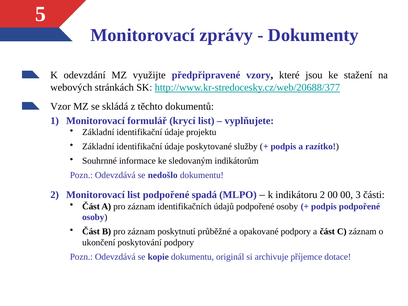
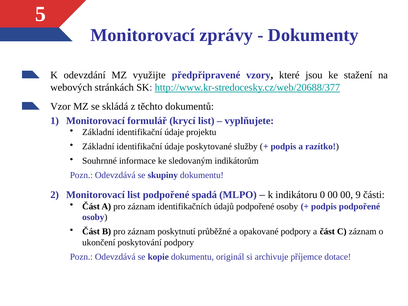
nedošlo: nedošlo -> skupiny (163, 175)
indikátoru 2: 2 -> 0 (322, 195)
3: 3 -> 9 (358, 195)
